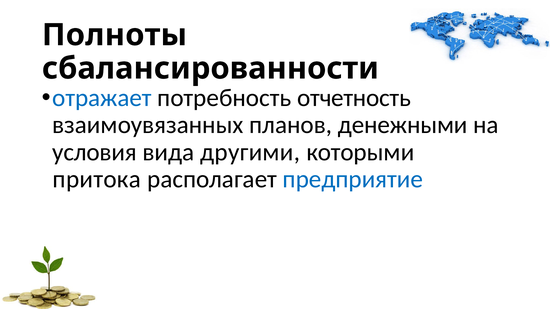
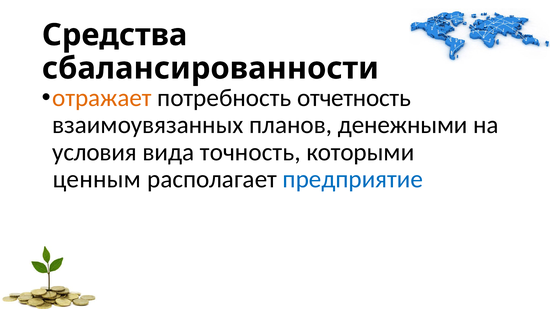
Полноты: Полноты -> Средства (115, 35)
отражает colour: blue -> orange (102, 98)
другими: другими -> точность (250, 152)
притока: притока -> ценным (97, 180)
